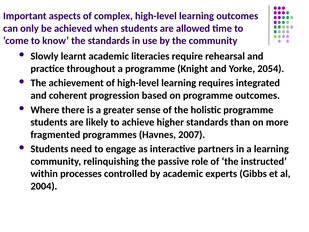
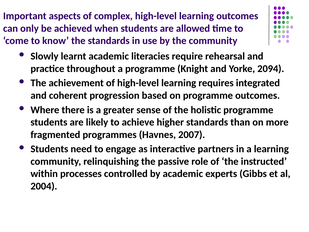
2054: 2054 -> 2094 (271, 69)
